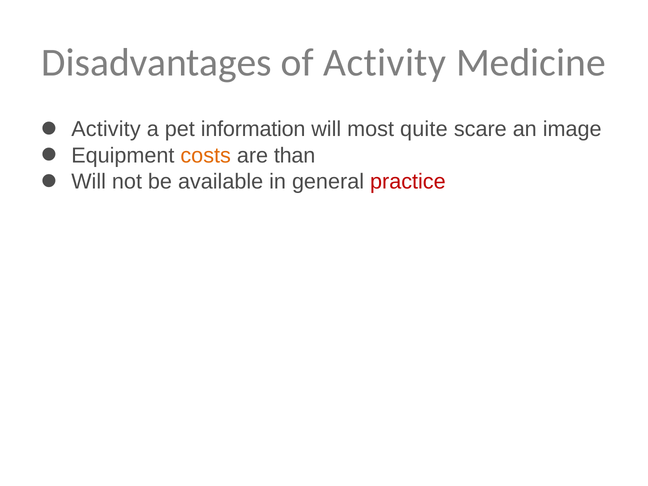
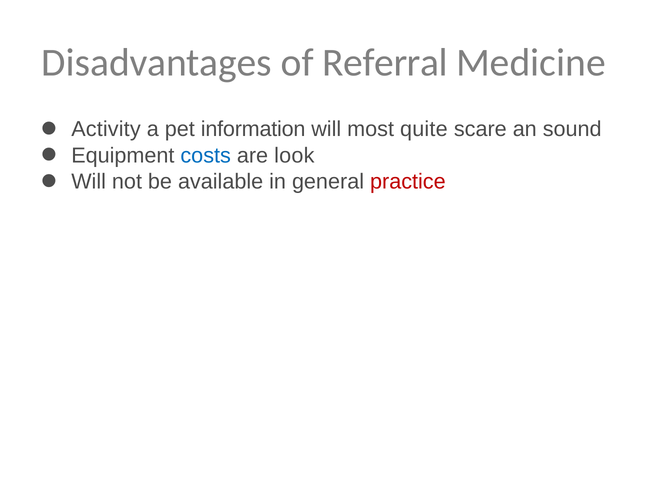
of Activity: Activity -> Referral (385, 63)
image: image -> sound (572, 129)
costs colour: orange -> blue (206, 155)
than: than -> look (294, 155)
